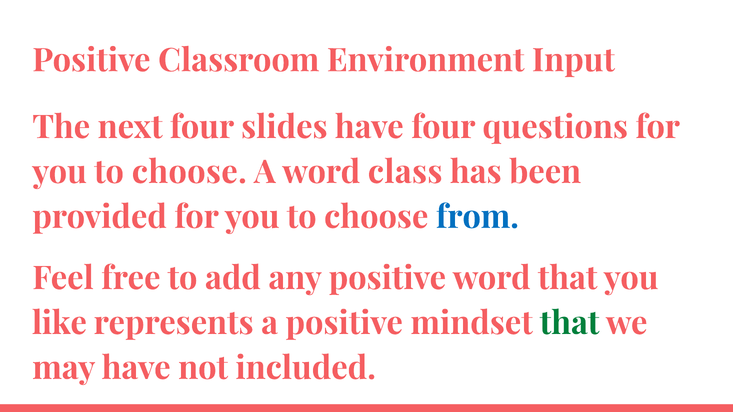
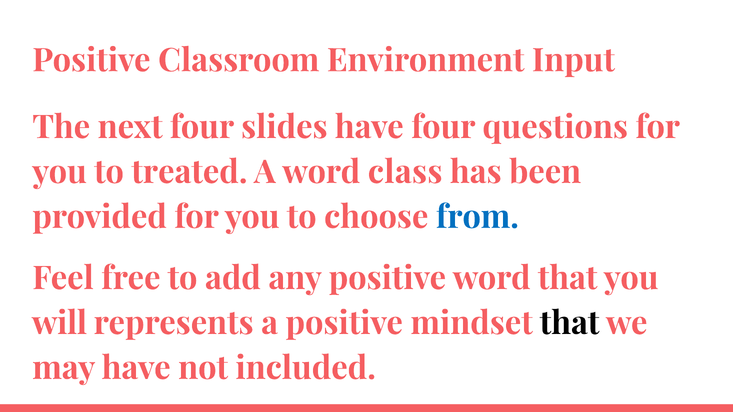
choose: choose -> treated (189, 172)
like: like -> will (59, 324)
that colour: green -> black (570, 324)
